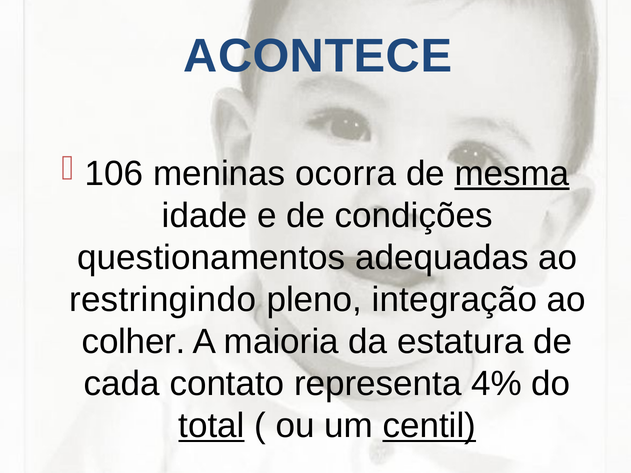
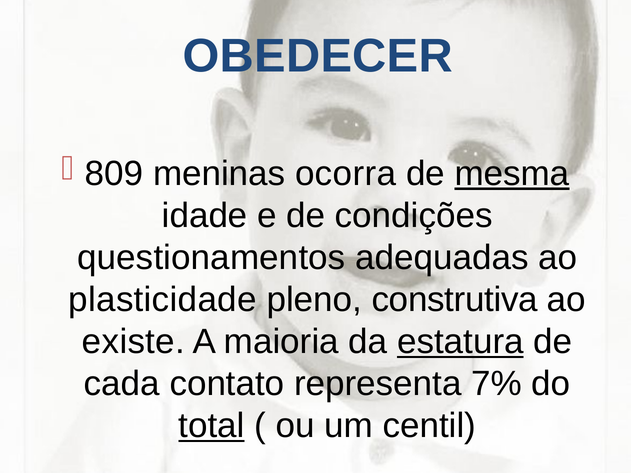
ACONTECE: ACONTECE -> OBEDECER (318, 56)
106: 106 -> 809 (114, 174)
restringindo: restringindo -> plasticidade (163, 300)
integração: integração -> construtiva (455, 300)
colher: colher -> existe (133, 342)
estatura underline: none -> present (460, 342)
4%: 4% -> 7% (496, 384)
centil underline: present -> none (429, 426)
